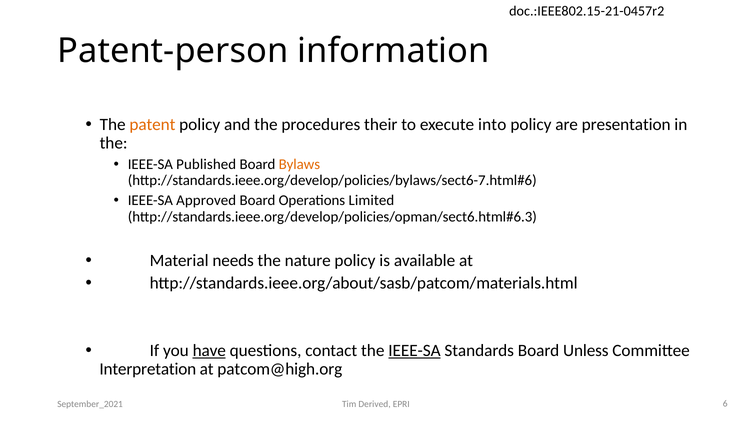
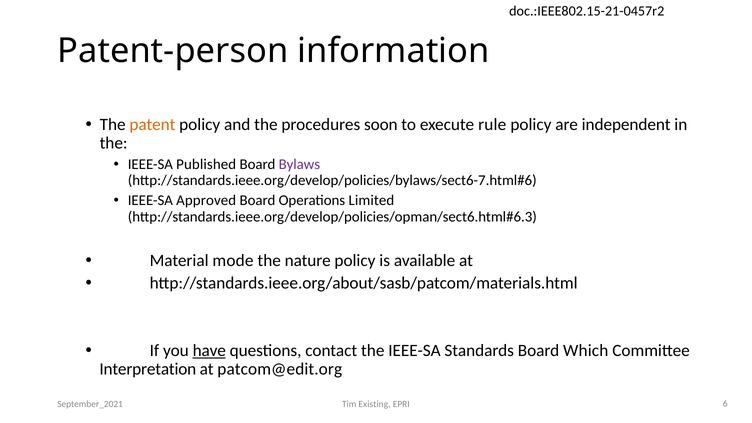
their: their -> soon (381, 125)
into: into -> rule (492, 125)
presentation: presentation -> independent (626, 125)
Bylaws colour: orange -> purple (299, 164)
needs: needs -> mode (233, 260)
IEEE-SA underline: present -> none (414, 350)
Unless: Unless -> Which (586, 350)
patcom@high.org: patcom@high.org -> patcom@edit.org (280, 369)
Derived: Derived -> Existing (375, 404)
